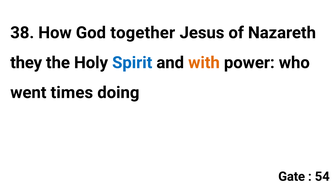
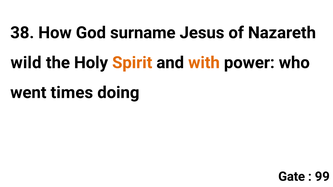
together: together -> surname (143, 33)
they: they -> wild (26, 63)
Spirit colour: blue -> orange (132, 63)
54: 54 -> 99 (322, 177)
